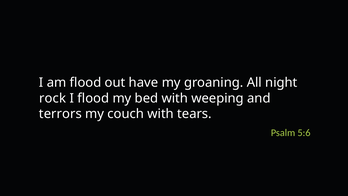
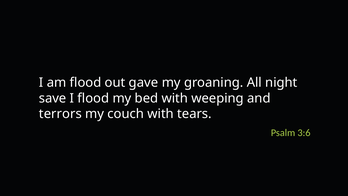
have: have -> gave (144, 82)
rock: rock -> save (53, 98)
5:6: 5:6 -> 3:6 (304, 133)
